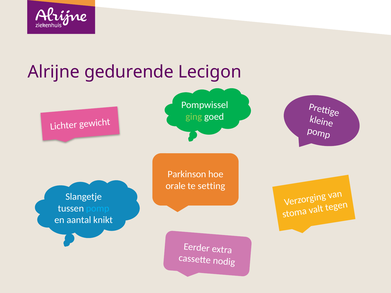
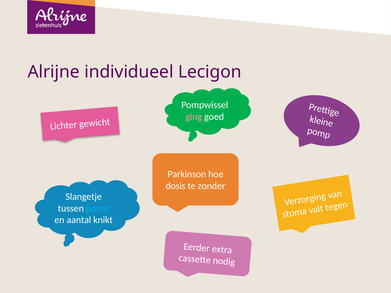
gedurende: gedurende -> individueel (129, 72)
ging colour: light green -> pink (194, 117)
orale: orale -> dosis (176, 186)
setting: setting -> zonder (211, 186)
